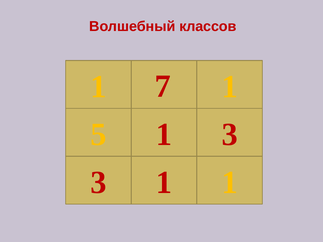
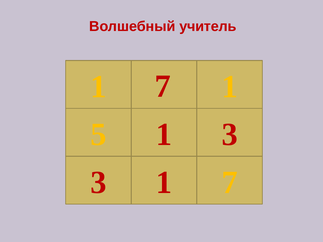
классов: классов -> учитель (208, 26)
1: 1 -> 7 (230, 183)
